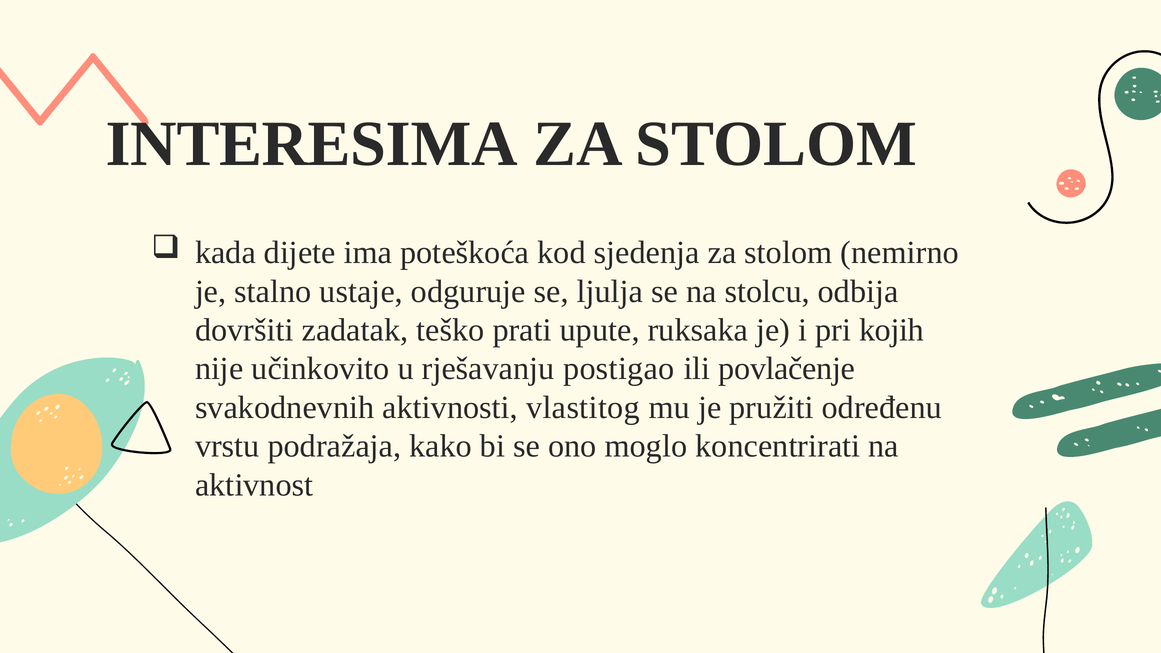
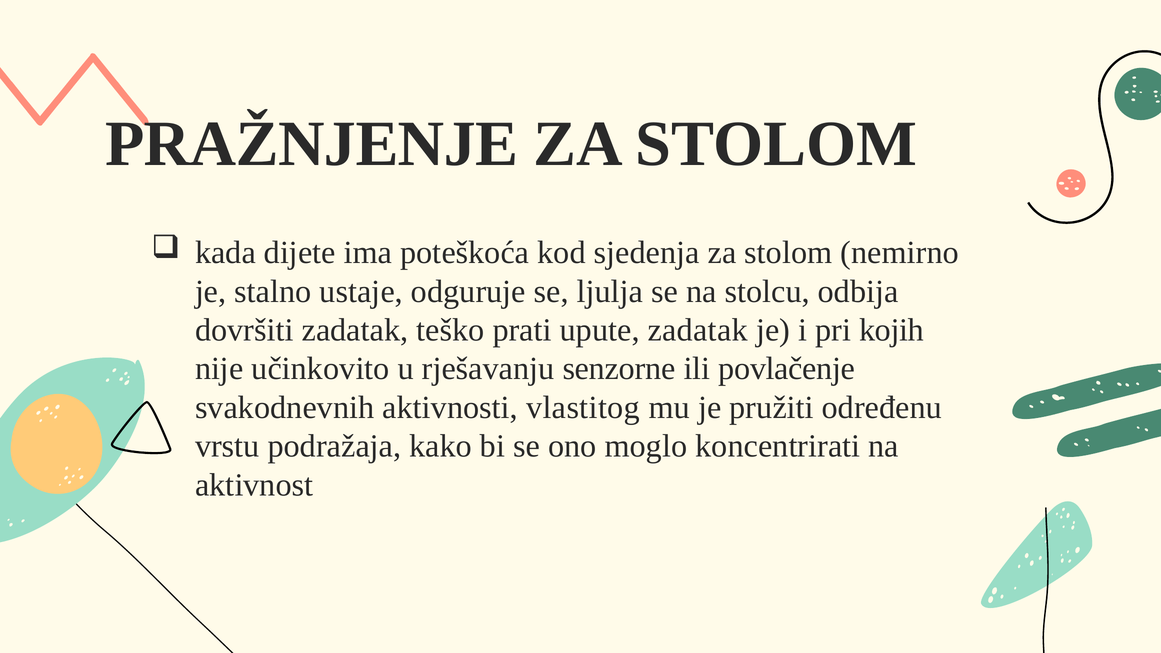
INTERESIMA: INTERESIMA -> PRAŽNJENJE (312, 144)
upute ruksaka: ruksaka -> zadatak (698, 330)
postigao: postigao -> senzorne (619, 369)
